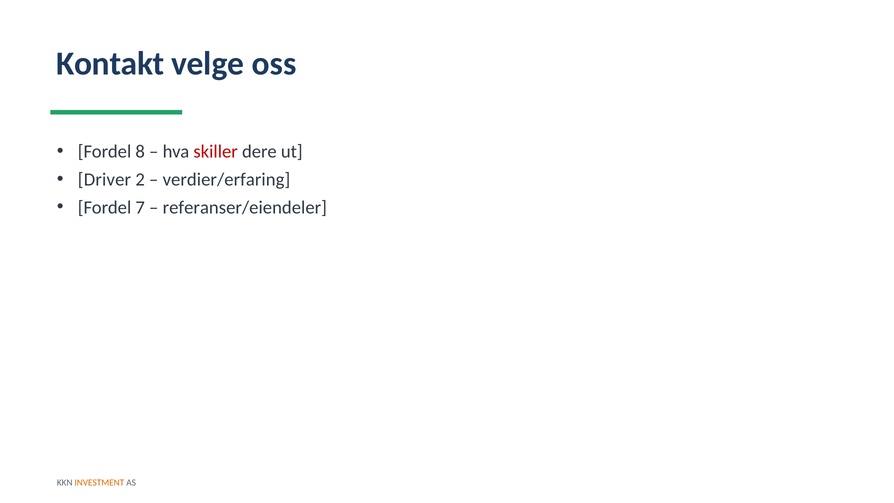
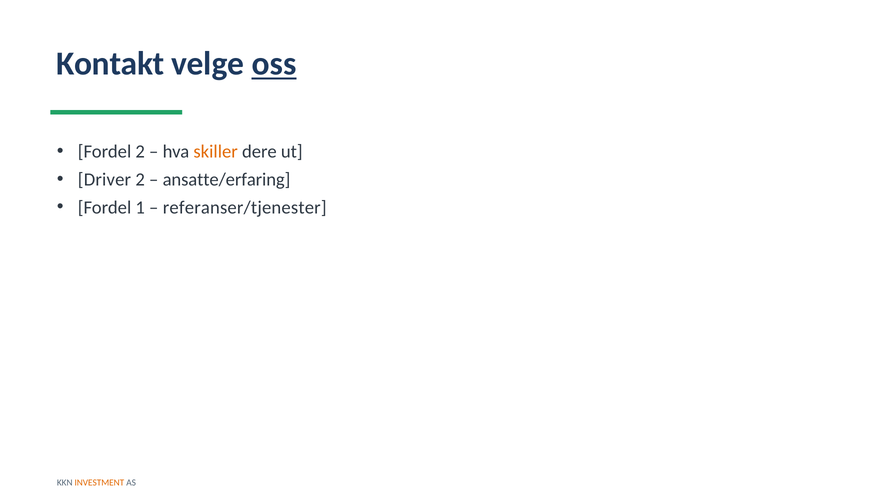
oss underline: none -> present (274, 64)
Fordel 8: 8 -> 2 (140, 151)
skiller colour: red -> orange (216, 151)
verdier/erfaring: verdier/erfaring -> ansatte/erfaring (226, 179)
7: 7 -> 1 (140, 207)
referanser/eiendeler: referanser/eiendeler -> referanser/tjenester (245, 207)
